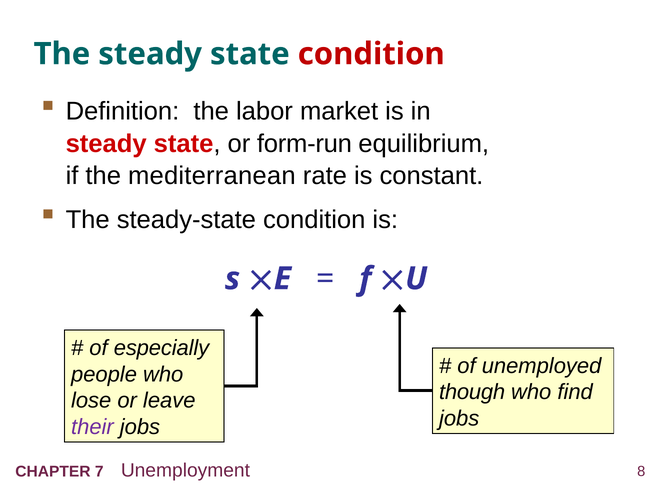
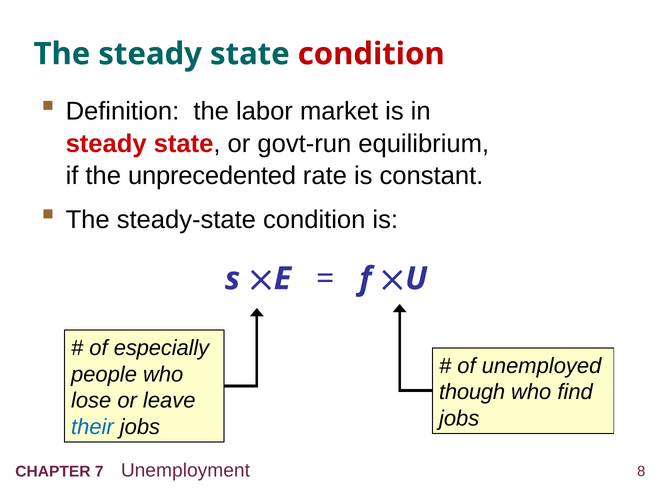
form-run: form-run -> govt-run (304, 144)
mediterranean: mediterranean -> unprecedented (212, 176)
their colour: purple -> blue (92, 427)
